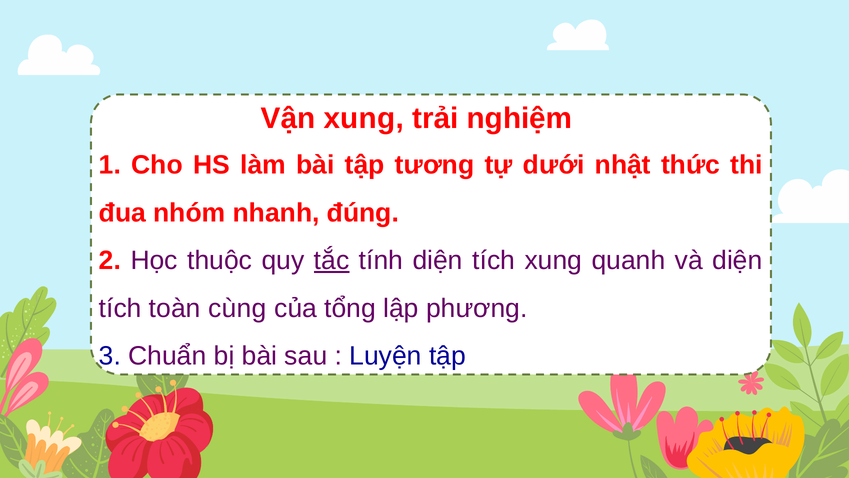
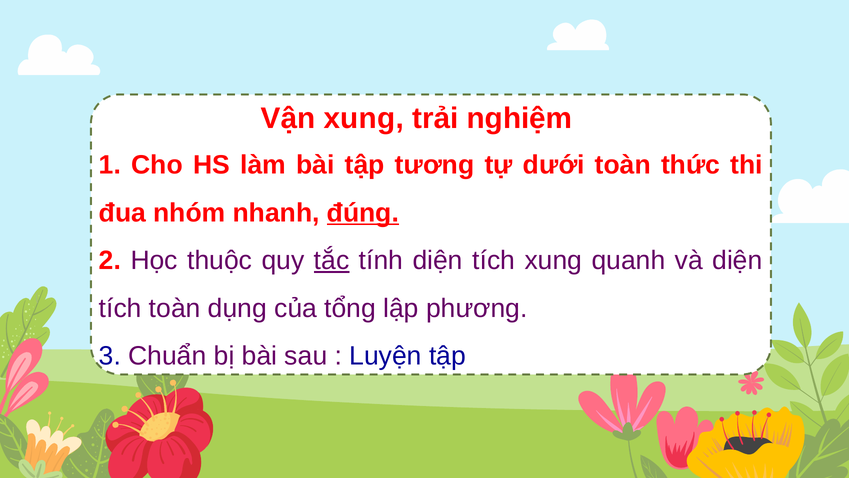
dưới nhật: nhật -> toàn (623, 165)
đúng underline: none -> present (363, 213)
cùng: cùng -> dụng (237, 308)
